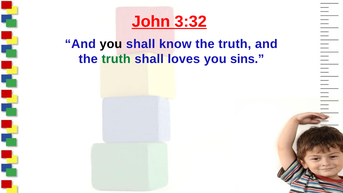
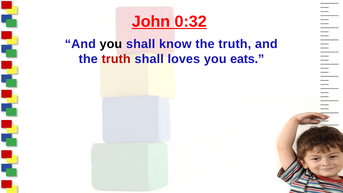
3:32: 3:32 -> 0:32 (191, 21)
truth colour: green -> red (116, 59)
sins: sins -> eats (247, 59)
